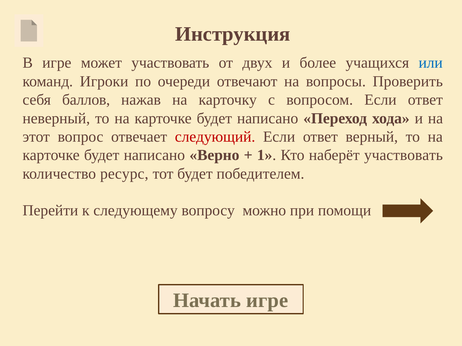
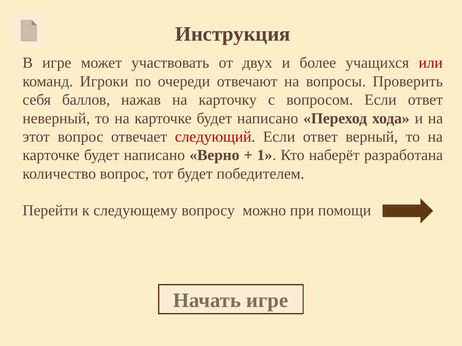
или colour: blue -> red (431, 63)
наберёт участвовать: участвовать -> разработана (404, 155)
количество ресурс: ресурс -> вопрос (124, 174)
